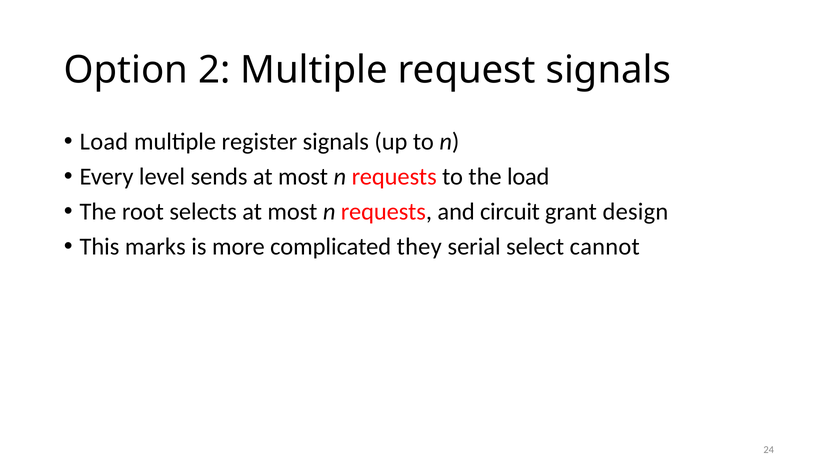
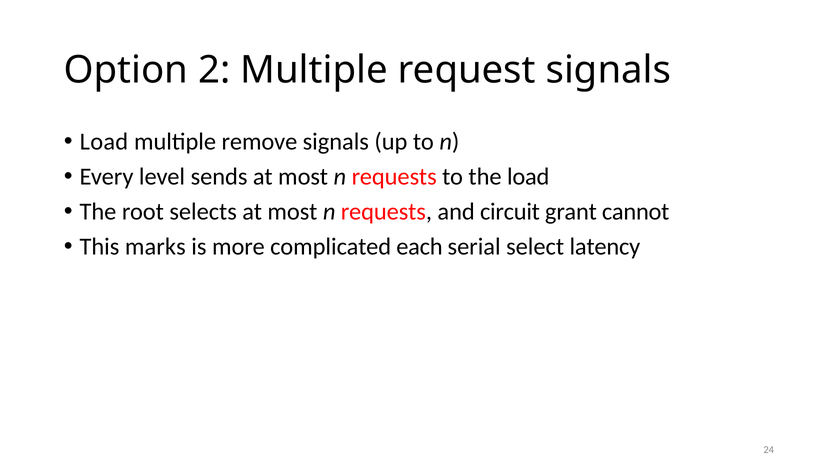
register: register -> remove (259, 142)
design: design -> cannot (636, 212)
they: they -> each (419, 247)
cannot: cannot -> latency (605, 247)
